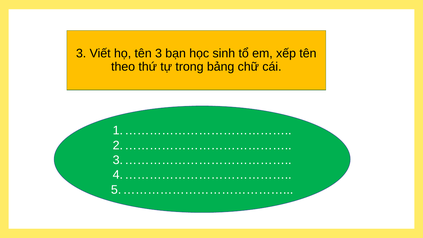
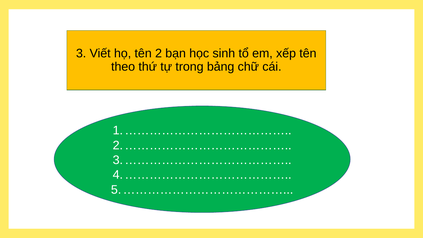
tên 3: 3 -> 2 (159, 53)
